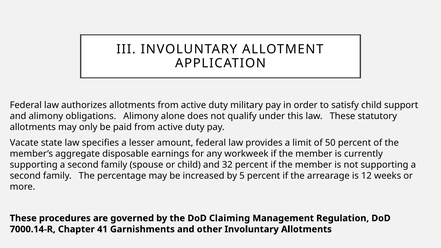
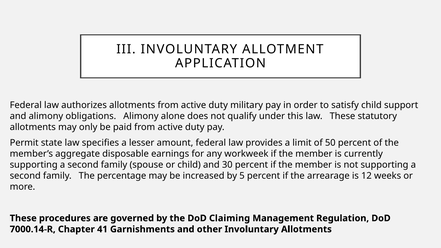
Vacate: Vacate -> Permit (24, 143)
32: 32 -> 30 (227, 165)
